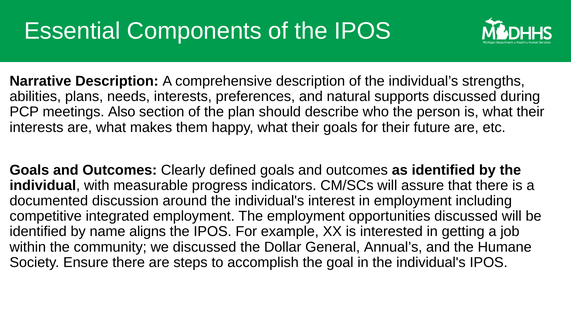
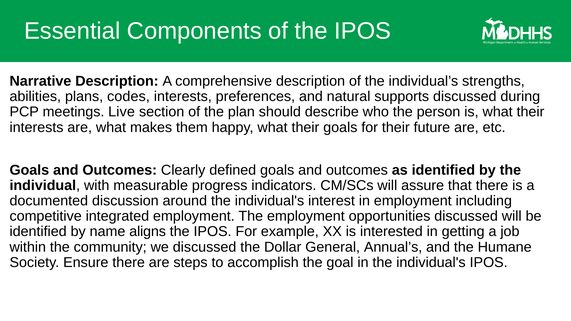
needs: needs -> codes (128, 97)
Also: Also -> Live (122, 112)
